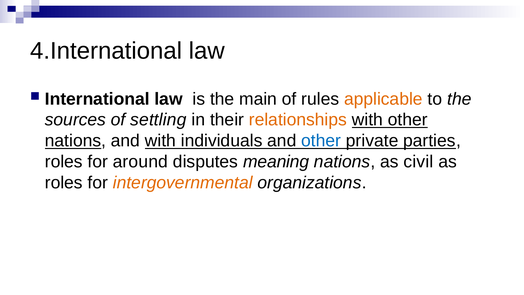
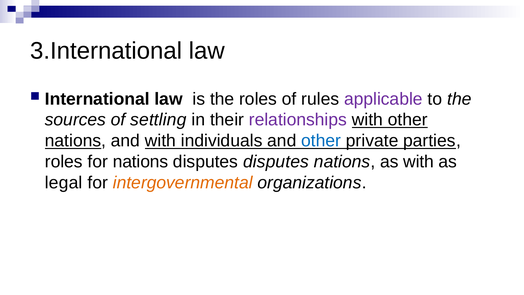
4.International: 4.International -> 3.International (106, 51)
the main: main -> roles (258, 99)
applicable colour: orange -> purple (383, 99)
relationships colour: orange -> purple (298, 120)
for around: around -> nations (141, 162)
disputes meaning: meaning -> disputes (276, 162)
as civil: civil -> with (419, 162)
roles: roles -> legal (64, 183)
